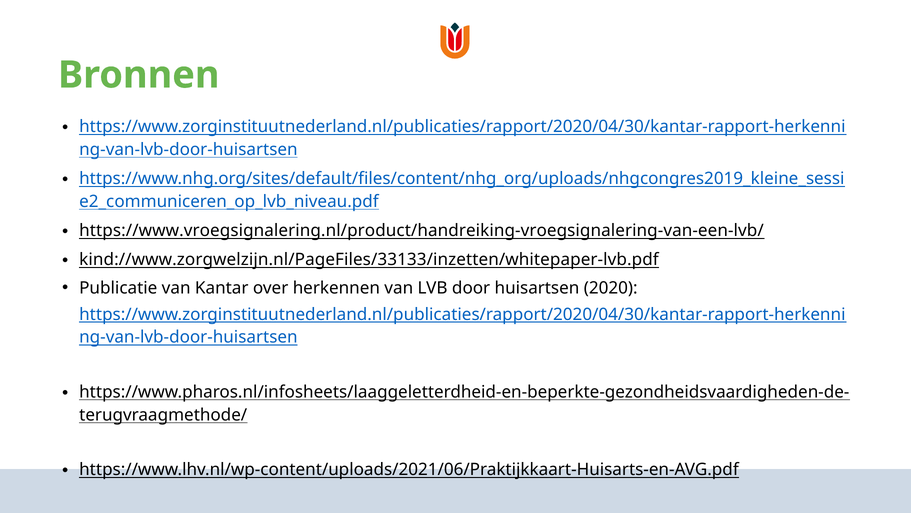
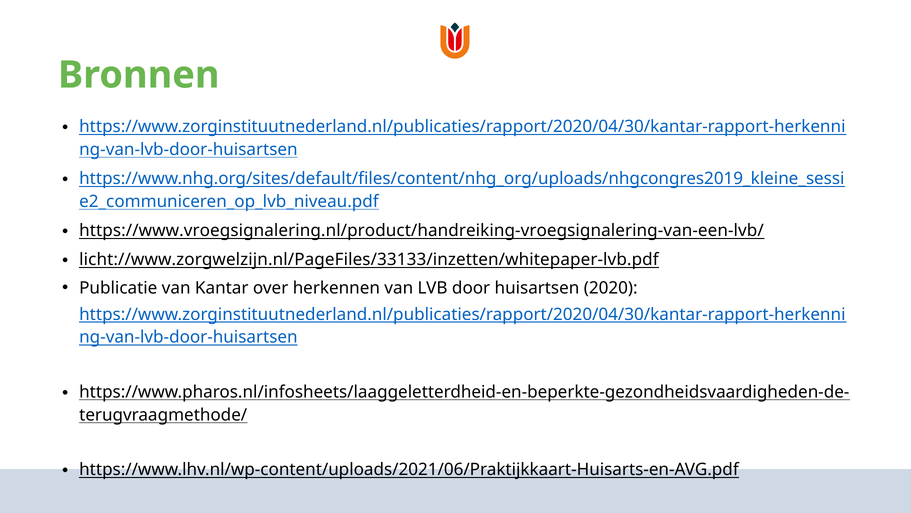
kind://www.zorgwelzijn.nl/PageFiles/33133/inzetten/whitepaper-lvb.pdf: kind://www.zorgwelzijn.nl/PageFiles/33133/inzetten/whitepaper-lvb.pdf -> licht://www.zorgwelzijn.nl/PageFiles/33133/inzetten/whitepaper-lvb.pdf (369, 259)
